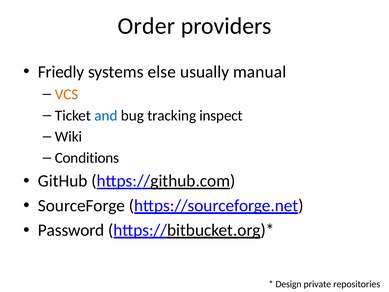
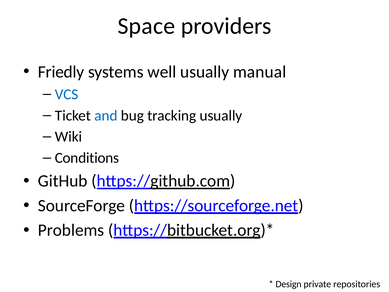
Order: Order -> Space (146, 26)
else: else -> well (162, 72)
VCS colour: orange -> blue (67, 94)
tracking inspect: inspect -> usually (221, 115)
Password: Password -> Problems (71, 230)
